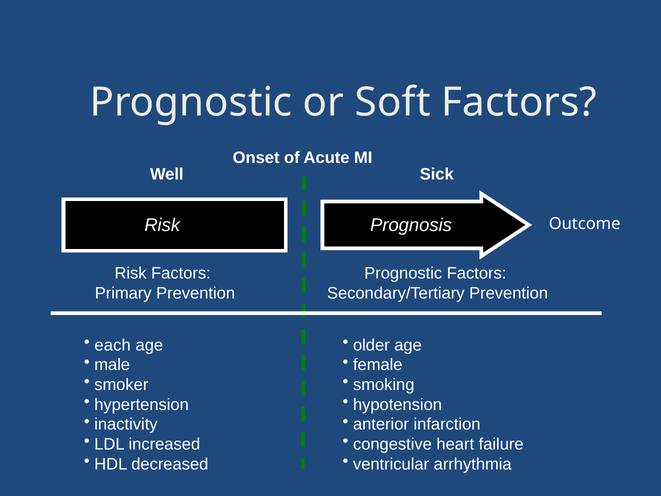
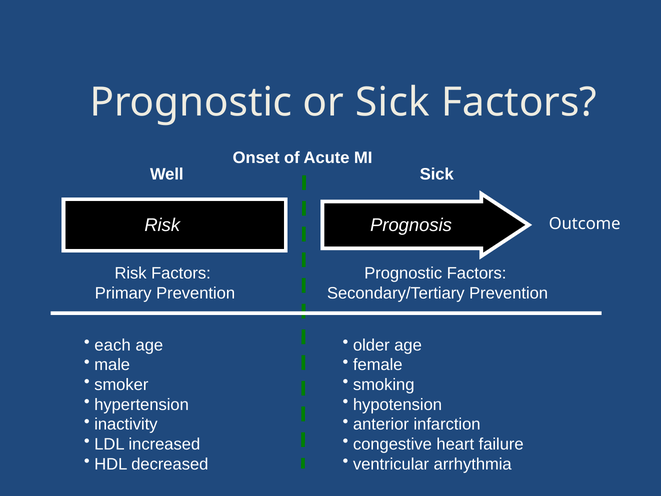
or Soft: Soft -> Sick (393, 103)
